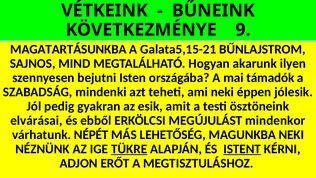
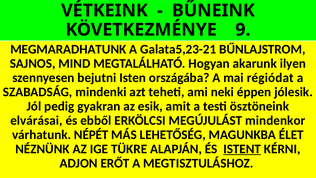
MAGATARTÁSUNKBA: MAGATARTÁSUNKBA -> MEGMARADHATUNK (68, 49)
Galata5,15-21: Galata5,15-21 -> Galata5,23-21 (178, 49)
támadók: támadók -> régiódat (270, 78)
MAGUNKBA NEKI: NEKI -> ÉLET (291, 135)
TÜKRE underline: present -> none (129, 149)
